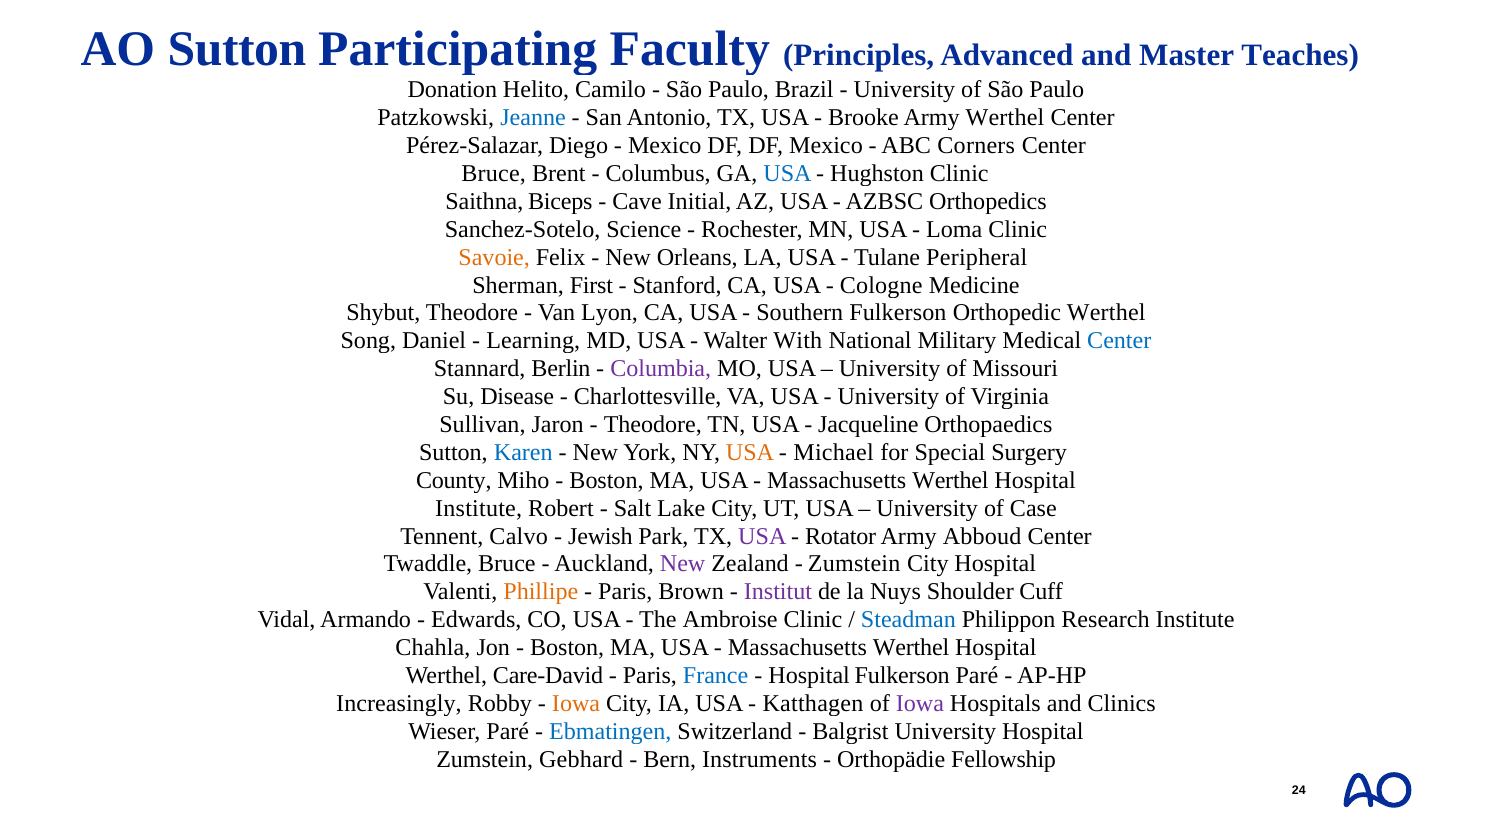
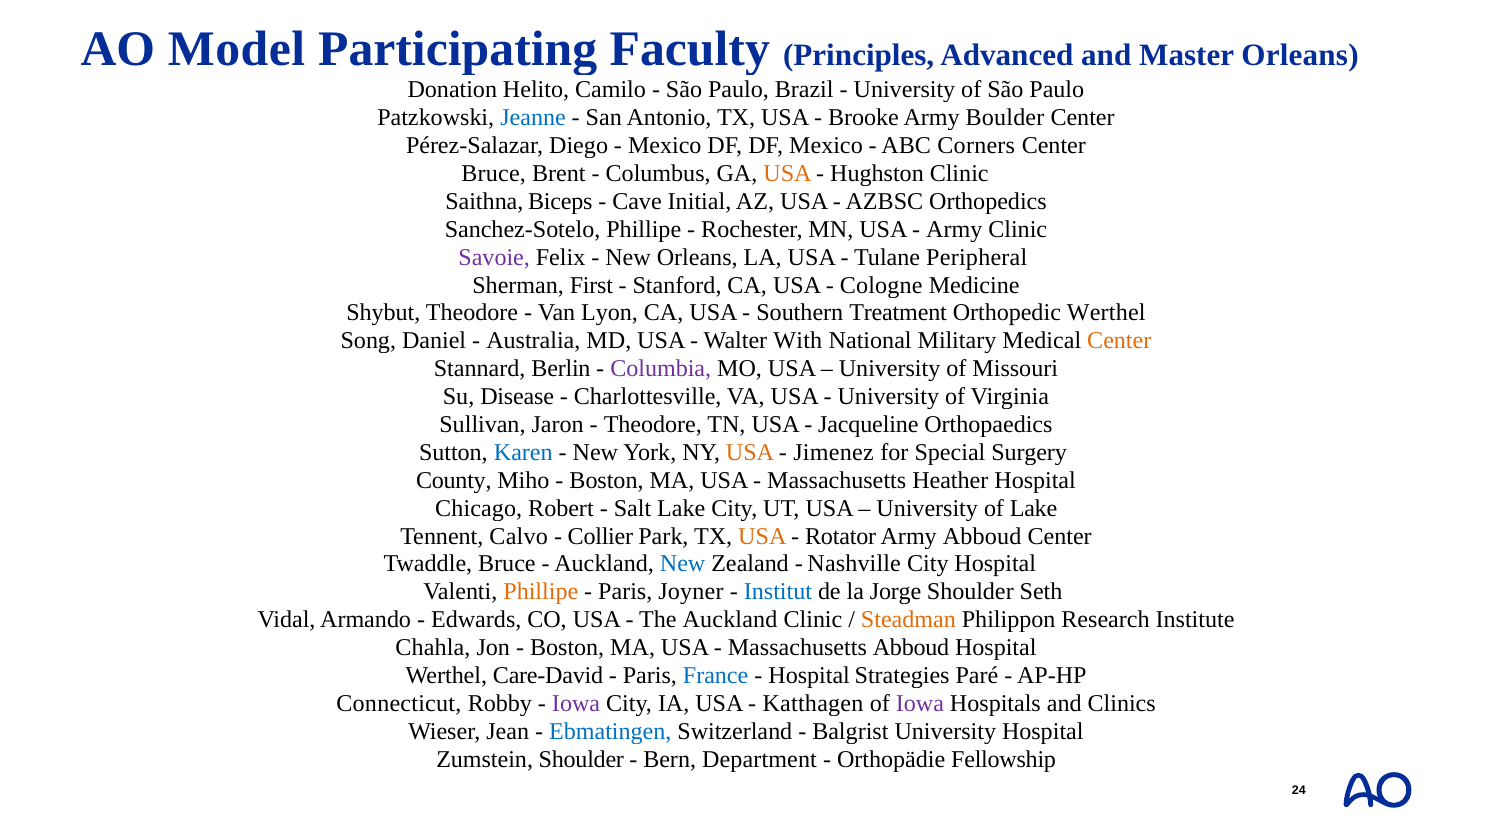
AO Sutton: Sutton -> Model (236, 50)
Master Teaches: Teaches -> Orleans (1300, 56)
Army Werthel: Werthel -> Boulder (1005, 118)
USA colour: blue -> orange (787, 174)
Sanchez-Sotelo Science: Science -> Phillipe (644, 229)
Loma: Loma -> Army (954, 229)
Savoie colour: orange -> purple (494, 257)
Southern Fulkerson: Fulkerson -> Treatment (898, 313)
Learning: Learning -> Australia (533, 341)
Center colour: blue -> orange (1119, 341)
Michael: Michael -> Jimenez (834, 453)
Werthel: Werthel -> Heather (950, 480)
Institute: Institute -> Chicago (479, 508)
of Case: Case -> Lake (1034, 508)
Jewish: Jewish -> Collier (600, 536)
USA colour: purple -> orange (762, 536)
New colour: purple -> blue (683, 564)
Zumstein: Zumstein -> Nashville (854, 564)
Brown: Brown -> Joyner (691, 592)
Institut colour: purple -> blue (778, 592)
Nuys: Nuys -> Jorge (896, 592)
Cuff: Cuff -> Seth (1041, 592)
The Ambroise: Ambroise -> Auckland (730, 620)
Steadman colour: blue -> orange (908, 620)
Werthel: Werthel -> Abboud (911, 648)
Hospital Fulkerson: Fulkerson -> Strategies (902, 676)
Increasingly: Increasingly -> Connecticut (399, 704)
Iowa colour: orange -> purple (576, 704)
Wieser Paré: Paré -> Jean (508, 731)
Zumstein Gebhard: Gebhard -> Shoulder (581, 759)
Instruments: Instruments -> Department (759, 759)
